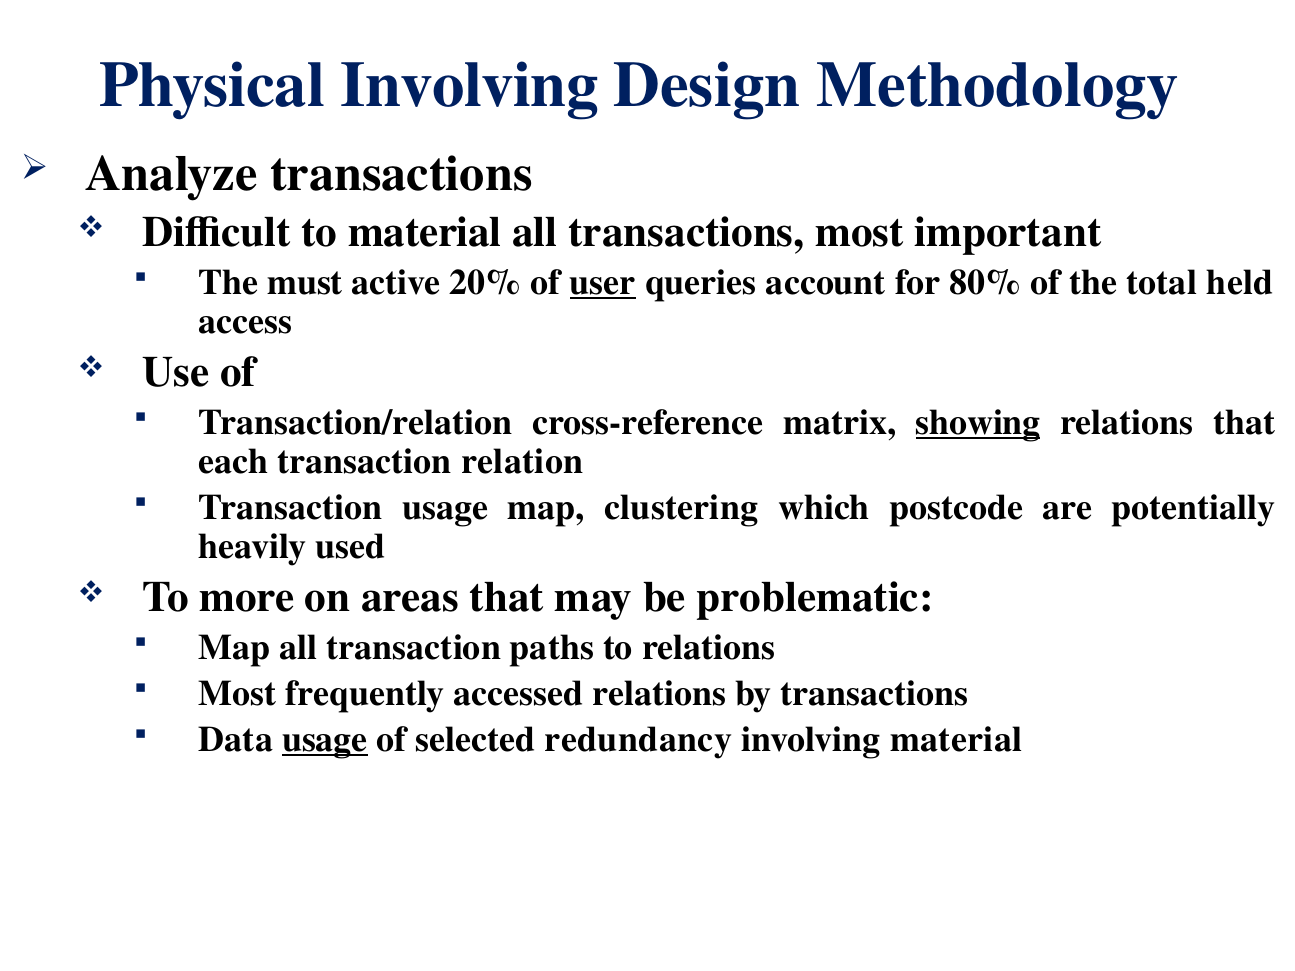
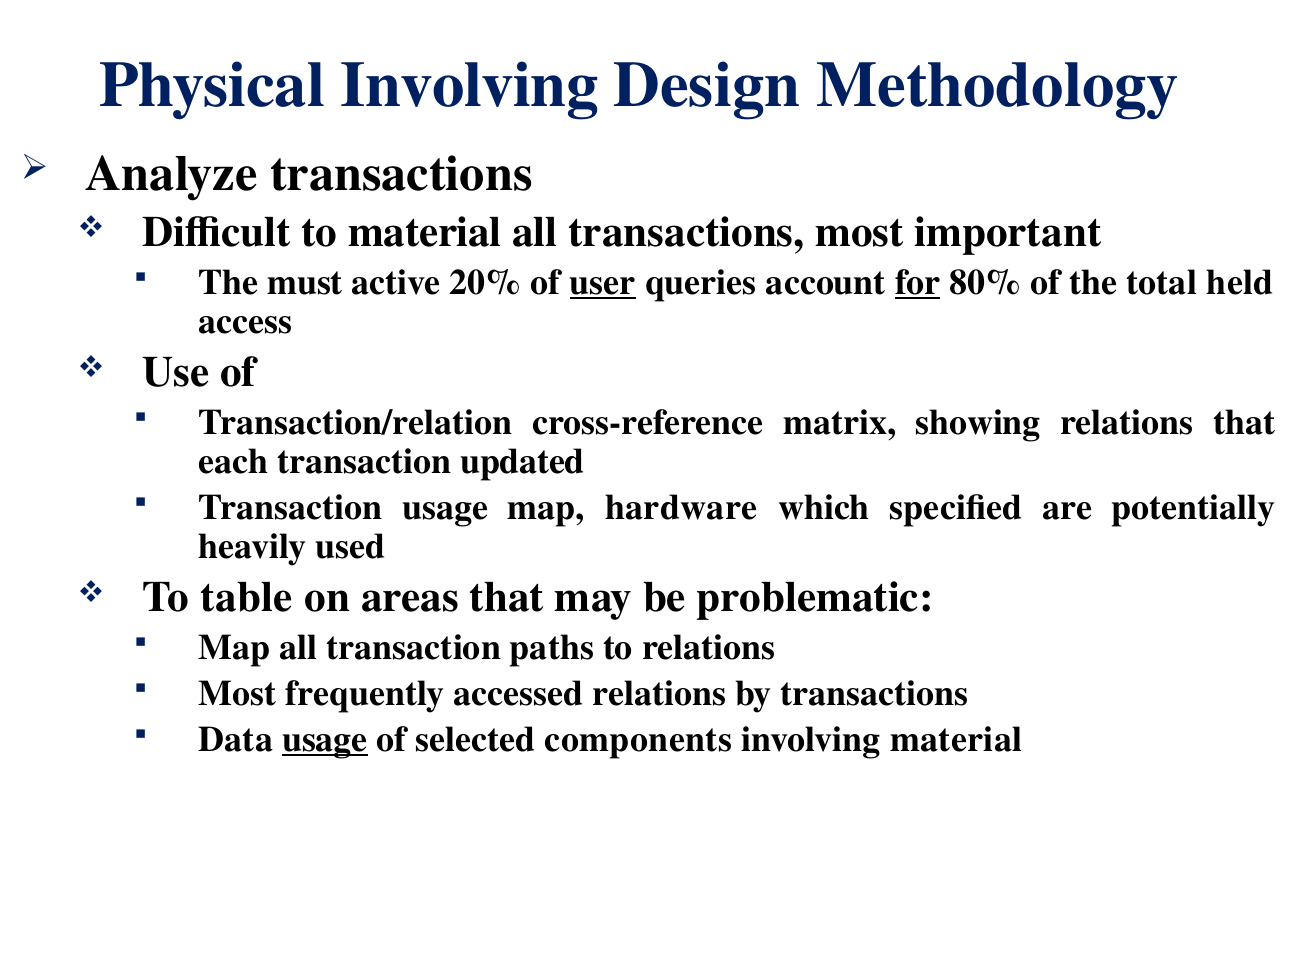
for underline: none -> present (918, 283)
showing underline: present -> none (978, 423)
relation: relation -> updated (523, 462)
clustering: clustering -> hardware (681, 508)
postcode: postcode -> speciﬁed (956, 508)
more: more -> table (247, 598)
redundancy: redundancy -> components (639, 740)
